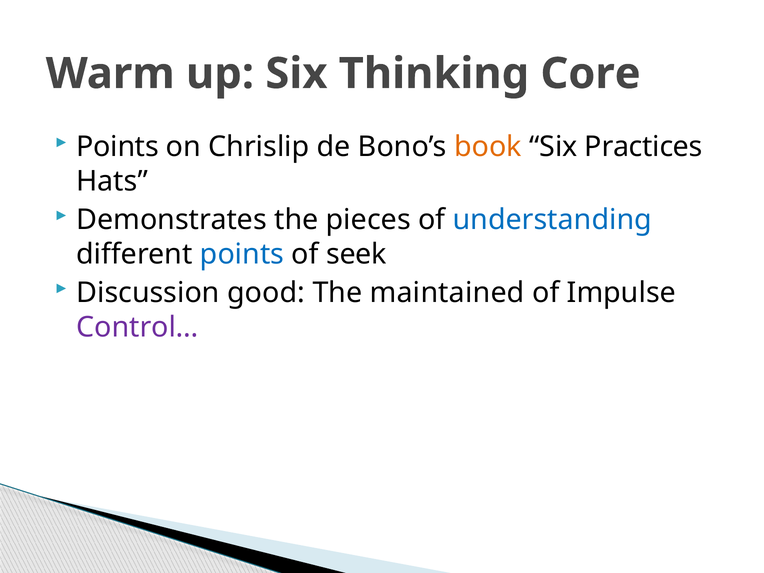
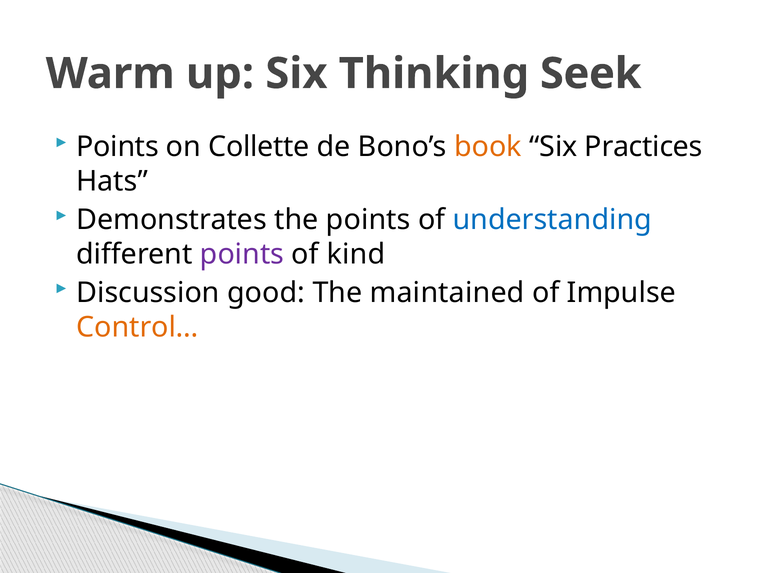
Core: Core -> Seek (591, 74)
Chrislip: Chrislip -> Collette (259, 147)
the pieces: pieces -> points (368, 220)
points colour: blue -> purple (242, 254)
seek: seek -> kind (356, 254)
Control… colour: purple -> orange (137, 327)
